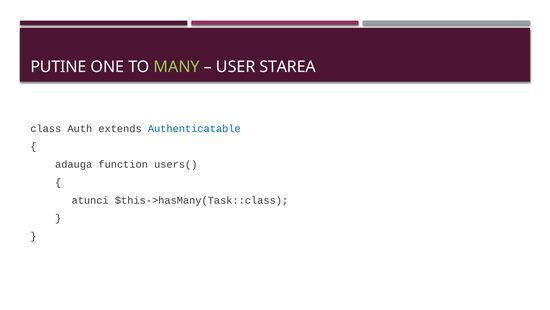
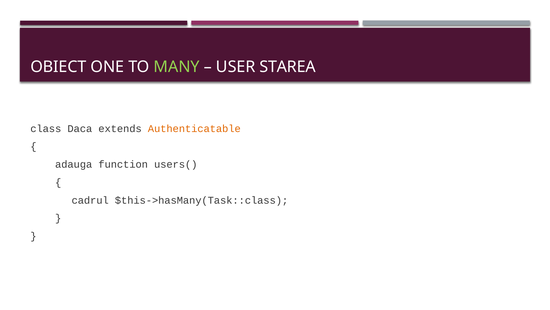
PUTINE: PUTINE -> OBIECT (58, 67)
Auth: Auth -> Daca (80, 128)
Authenticatable colour: blue -> orange (194, 128)
atunci: atunci -> cadrul (90, 200)
